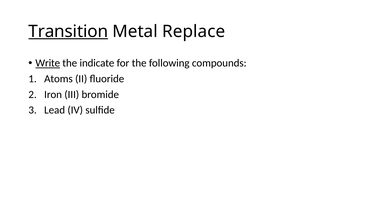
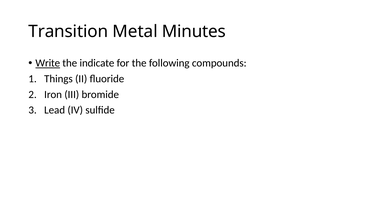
Transition underline: present -> none (68, 31)
Replace: Replace -> Minutes (194, 31)
Atoms: Atoms -> Things (58, 79)
